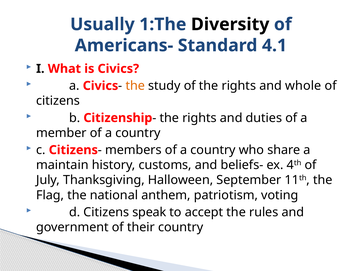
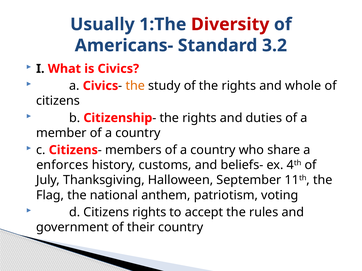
Diversity colour: black -> red (230, 24)
4.1: 4.1 -> 3.2 (275, 46)
maintain: maintain -> enforces (62, 165)
Citizens speak: speak -> rights (149, 213)
